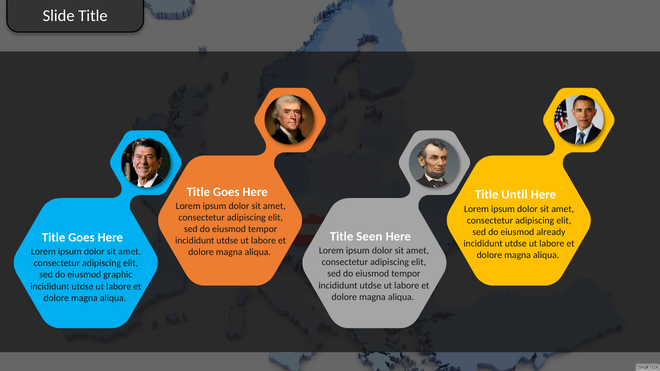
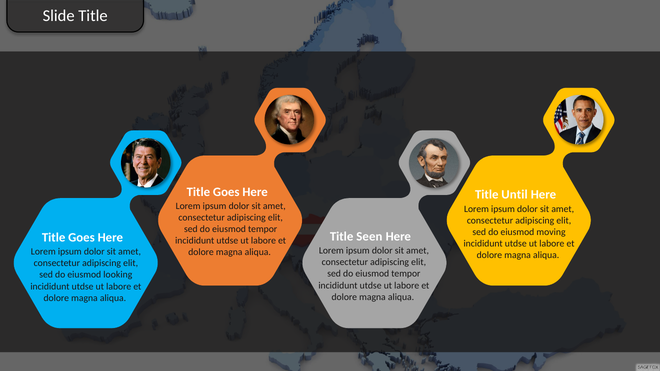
already: already -> moving (551, 232)
graphic: graphic -> looking (118, 275)
